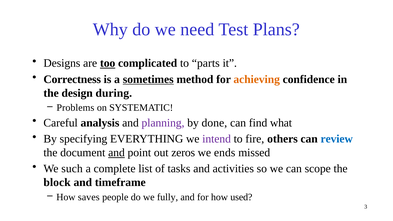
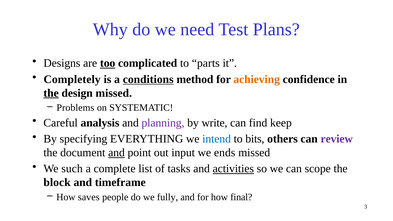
Correctness: Correctness -> Completely (72, 79)
sometimes: sometimes -> conditions (148, 79)
the underline: none -> present (51, 93)
design during: during -> missed (114, 93)
done: done -> write (214, 123)
what: what -> keep (281, 123)
intend colour: purple -> blue (217, 139)
fire: fire -> bits (255, 139)
review colour: blue -> purple (337, 139)
zeros: zeros -> input (183, 153)
activities underline: none -> present (233, 169)
used: used -> final (241, 197)
